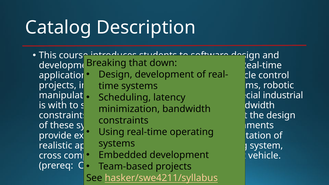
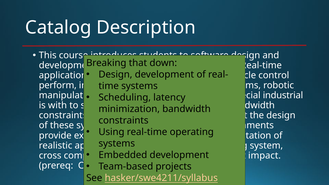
projects: projects -> perform (58, 85)
vehicle: vehicle -> impact (265, 156)
